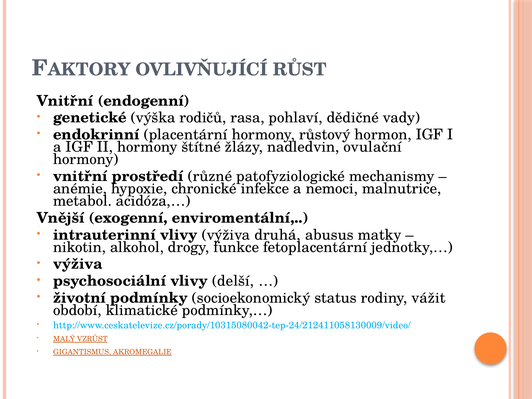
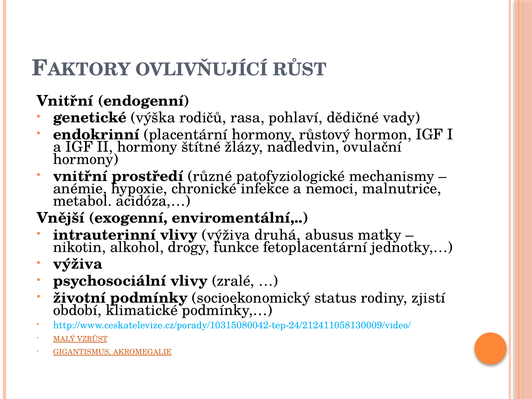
delší: delší -> zralé (233, 281)
vážit: vážit -> zjistí (429, 298)
